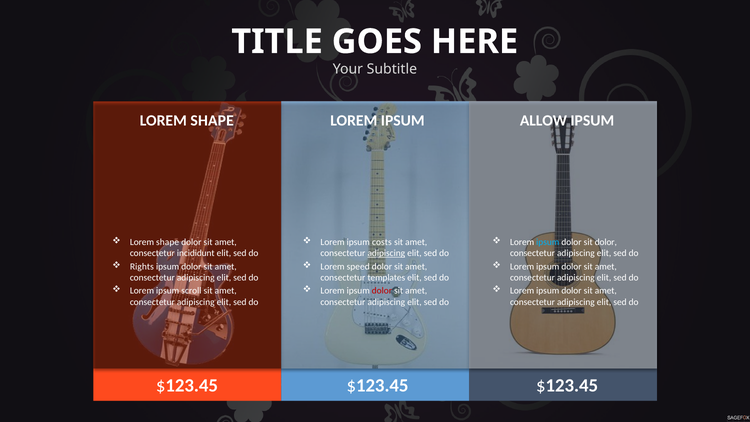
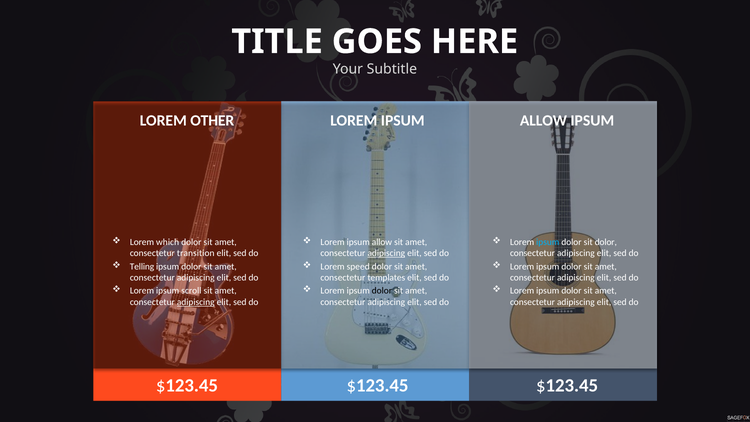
SHAPE: SHAPE -> OTHER (212, 121)
shape: shape -> which (168, 242)
ipsum costs: costs -> allow (382, 242)
incididunt: incididunt -> transition (196, 253)
Rights: Rights -> Telling (142, 266)
dolor colour: red -> black (382, 291)
adipiscing underline: none -> present (196, 302)
